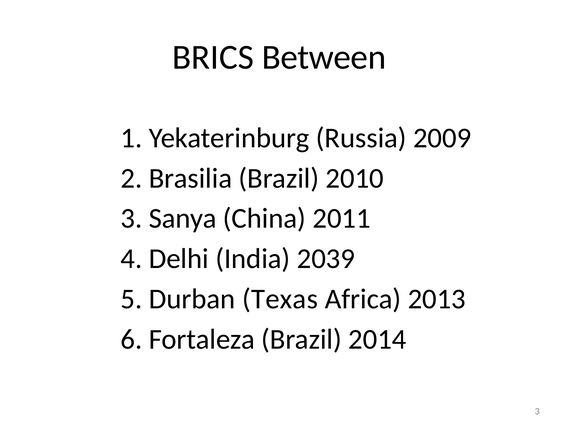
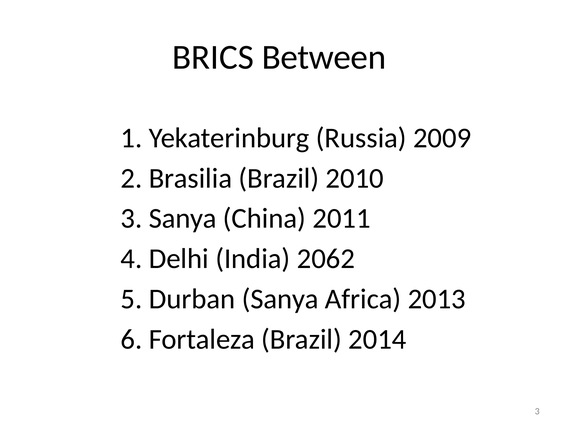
2039: 2039 -> 2062 (326, 258)
Durban Texas: Texas -> Sanya (280, 299)
